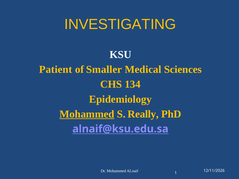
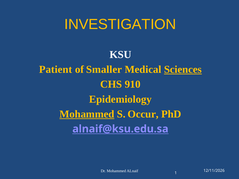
INVESTIGATING: INVESTIGATING -> INVESTIGATION (120, 24)
Sciences underline: none -> present (183, 70)
134: 134 -> 910 (133, 84)
Really: Really -> Occur (143, 114)
